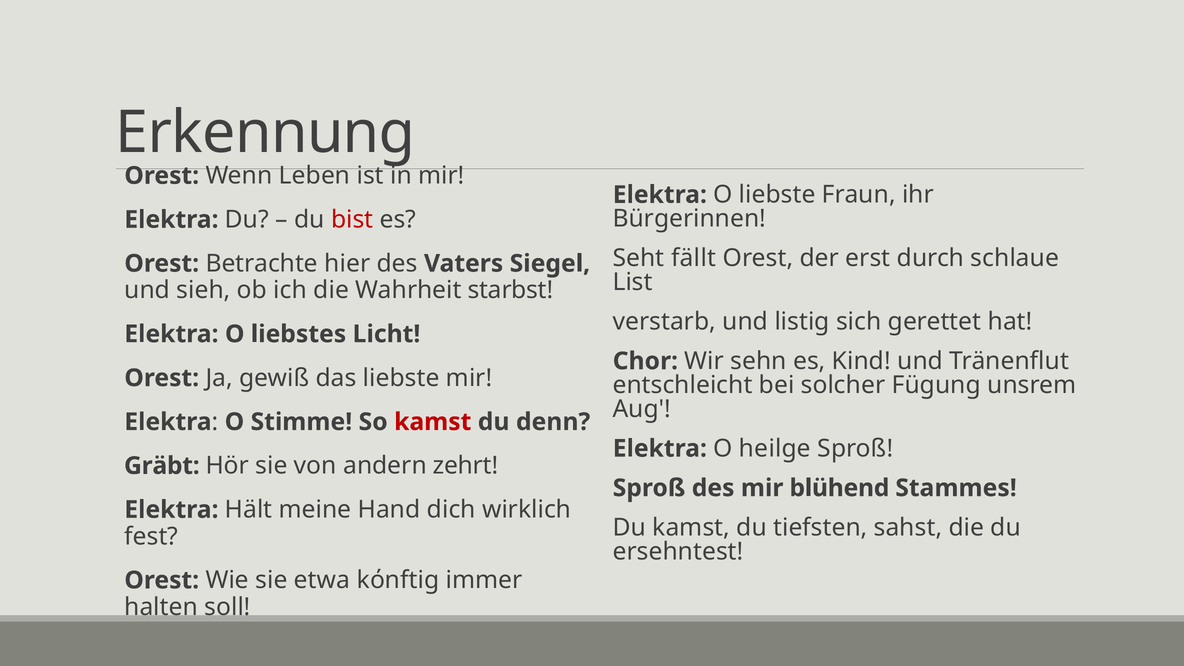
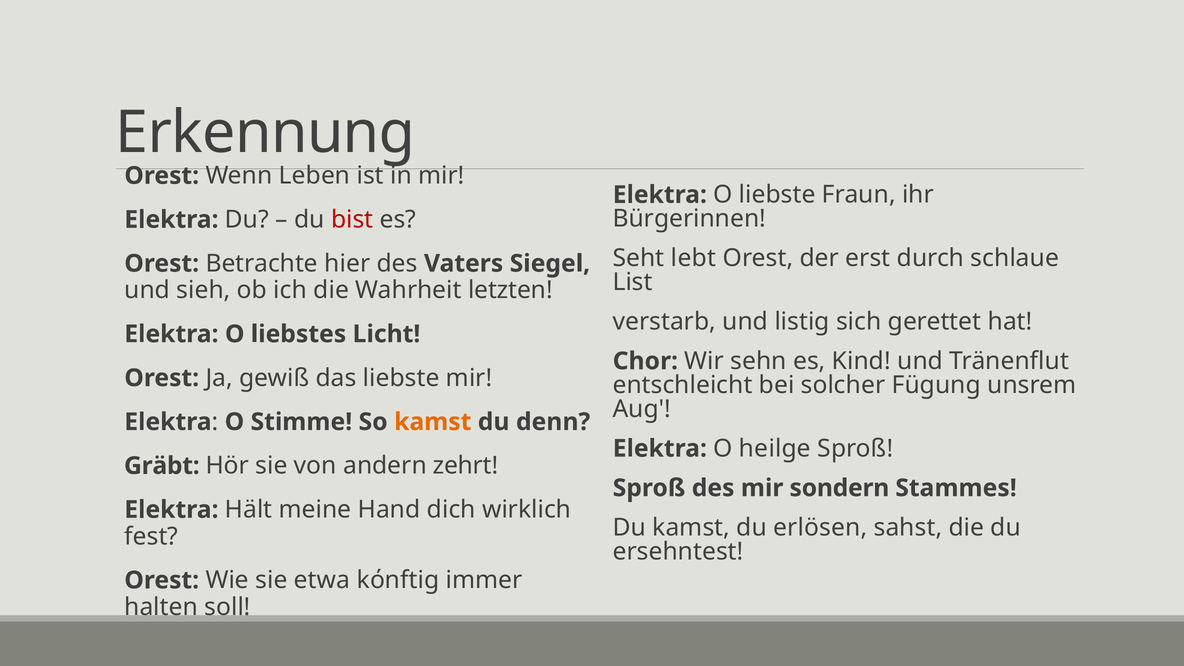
fällt: fällt -> lebt (694, 258)
starbst: starbst -> letzten (510, 290)
kamst colour: red -> orange (433, 422)
blühend: blühend -> sondern (839, 488)
tiefsten: tiefsten -> erlösen (820, 527)
